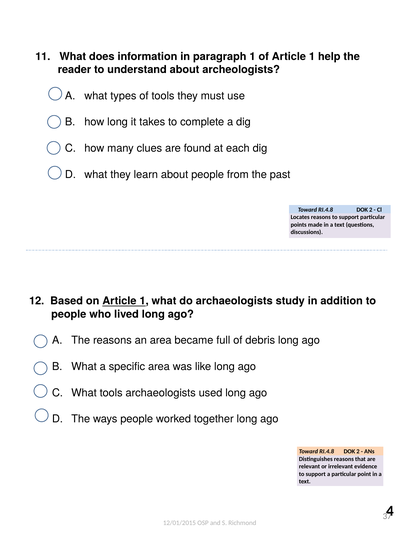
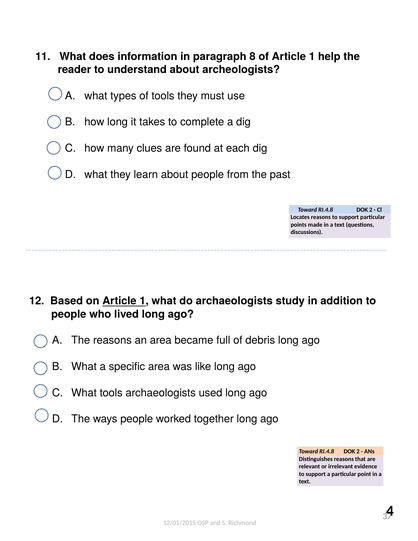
paragraph 1: 1 -> 8 (253, 57)
